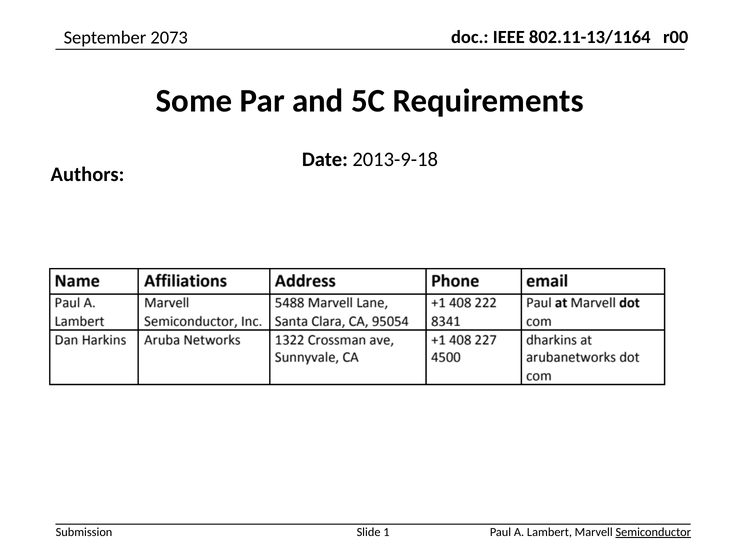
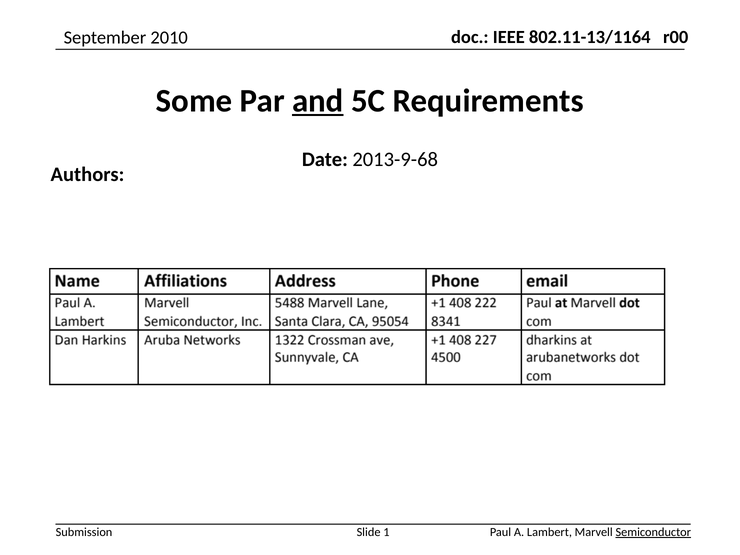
2073: 2073 -> 2010 (169, 38)
and underline: none -> present (318, 101)
2013-9-18: 2013-9-18 -> 2013-9-68 (395, 159)
